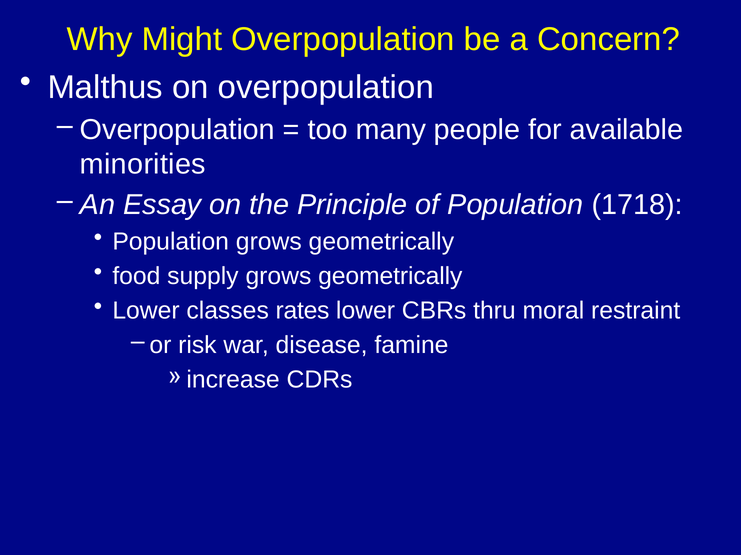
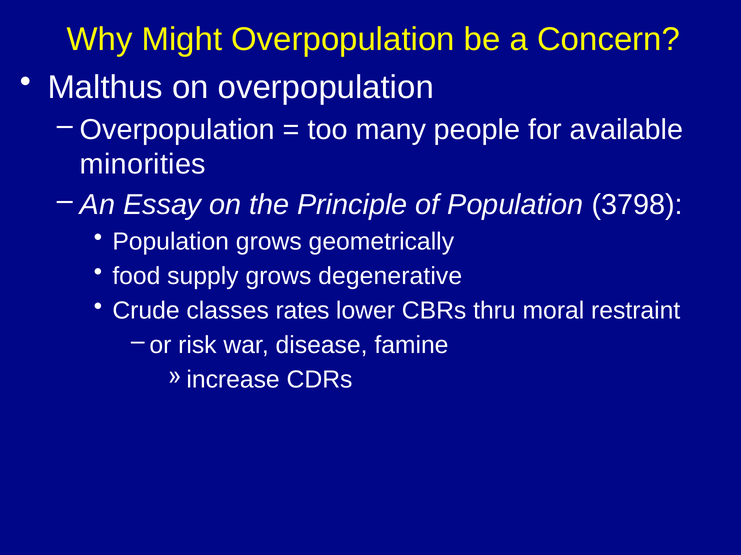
1718: 1718 -> 3798 (637, 205)
supply grows geometrically: geometrically -> degenerative (390, 276)
Lower: Lower -> Crude (146, 311)
